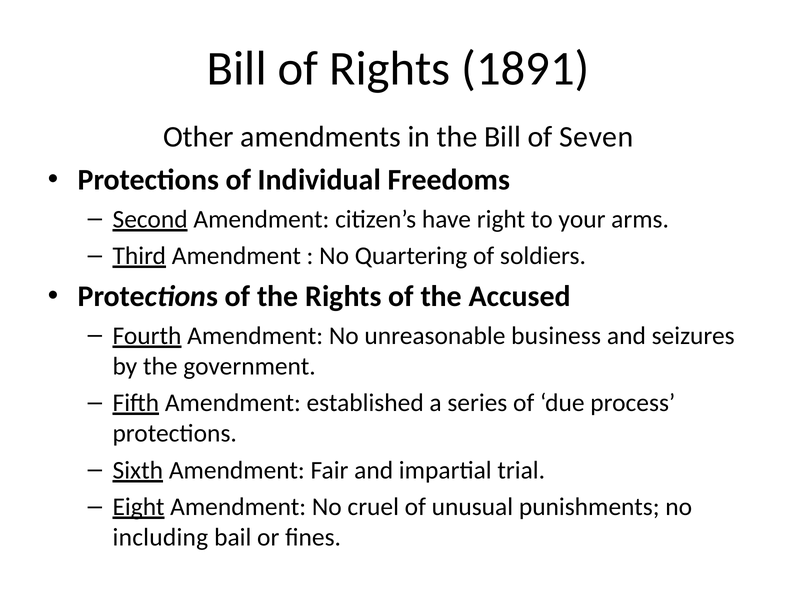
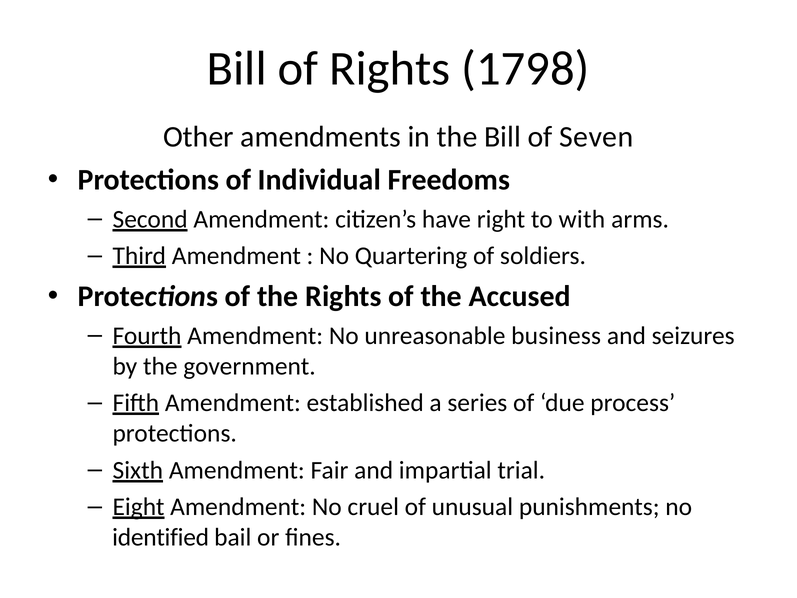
1891: 1891 -> 1798 (525, 68)
your: your -> with (582, 219)
including: including -> identified (161, 537)
